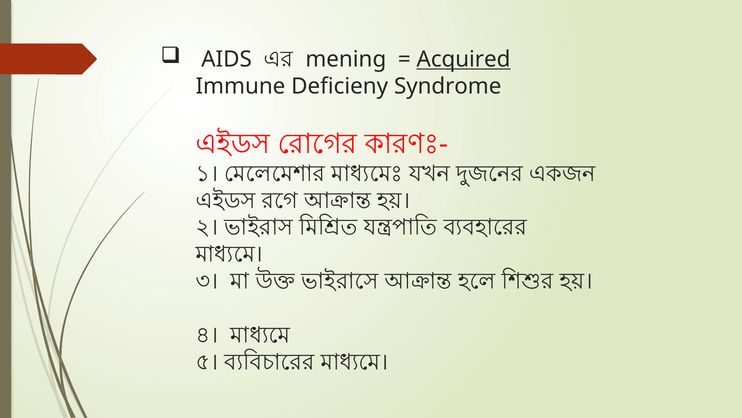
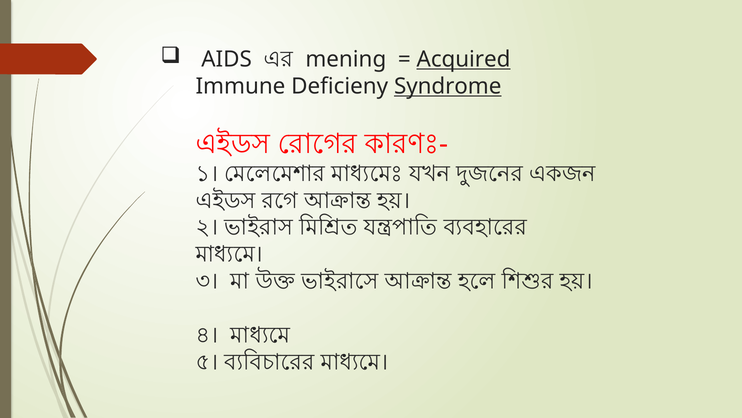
Syndrome underline: none -> present (448, 86)
